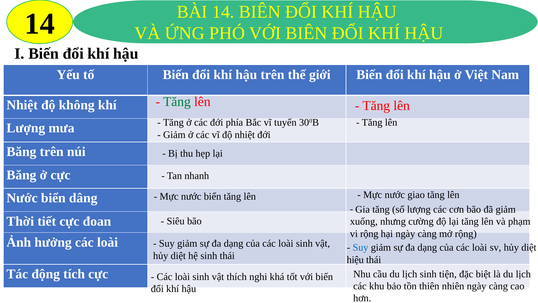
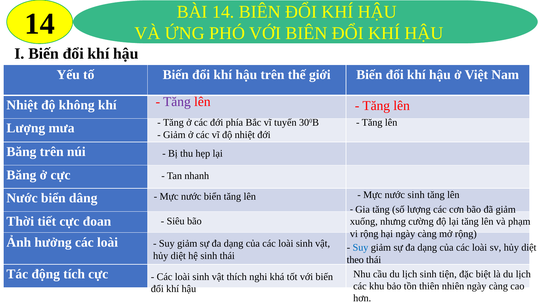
Tăng colour: green -> purple (177, 101)
nước giao: giao -> sinh (416, 195)
hiệu: hiệu -> theo (355, 259)
